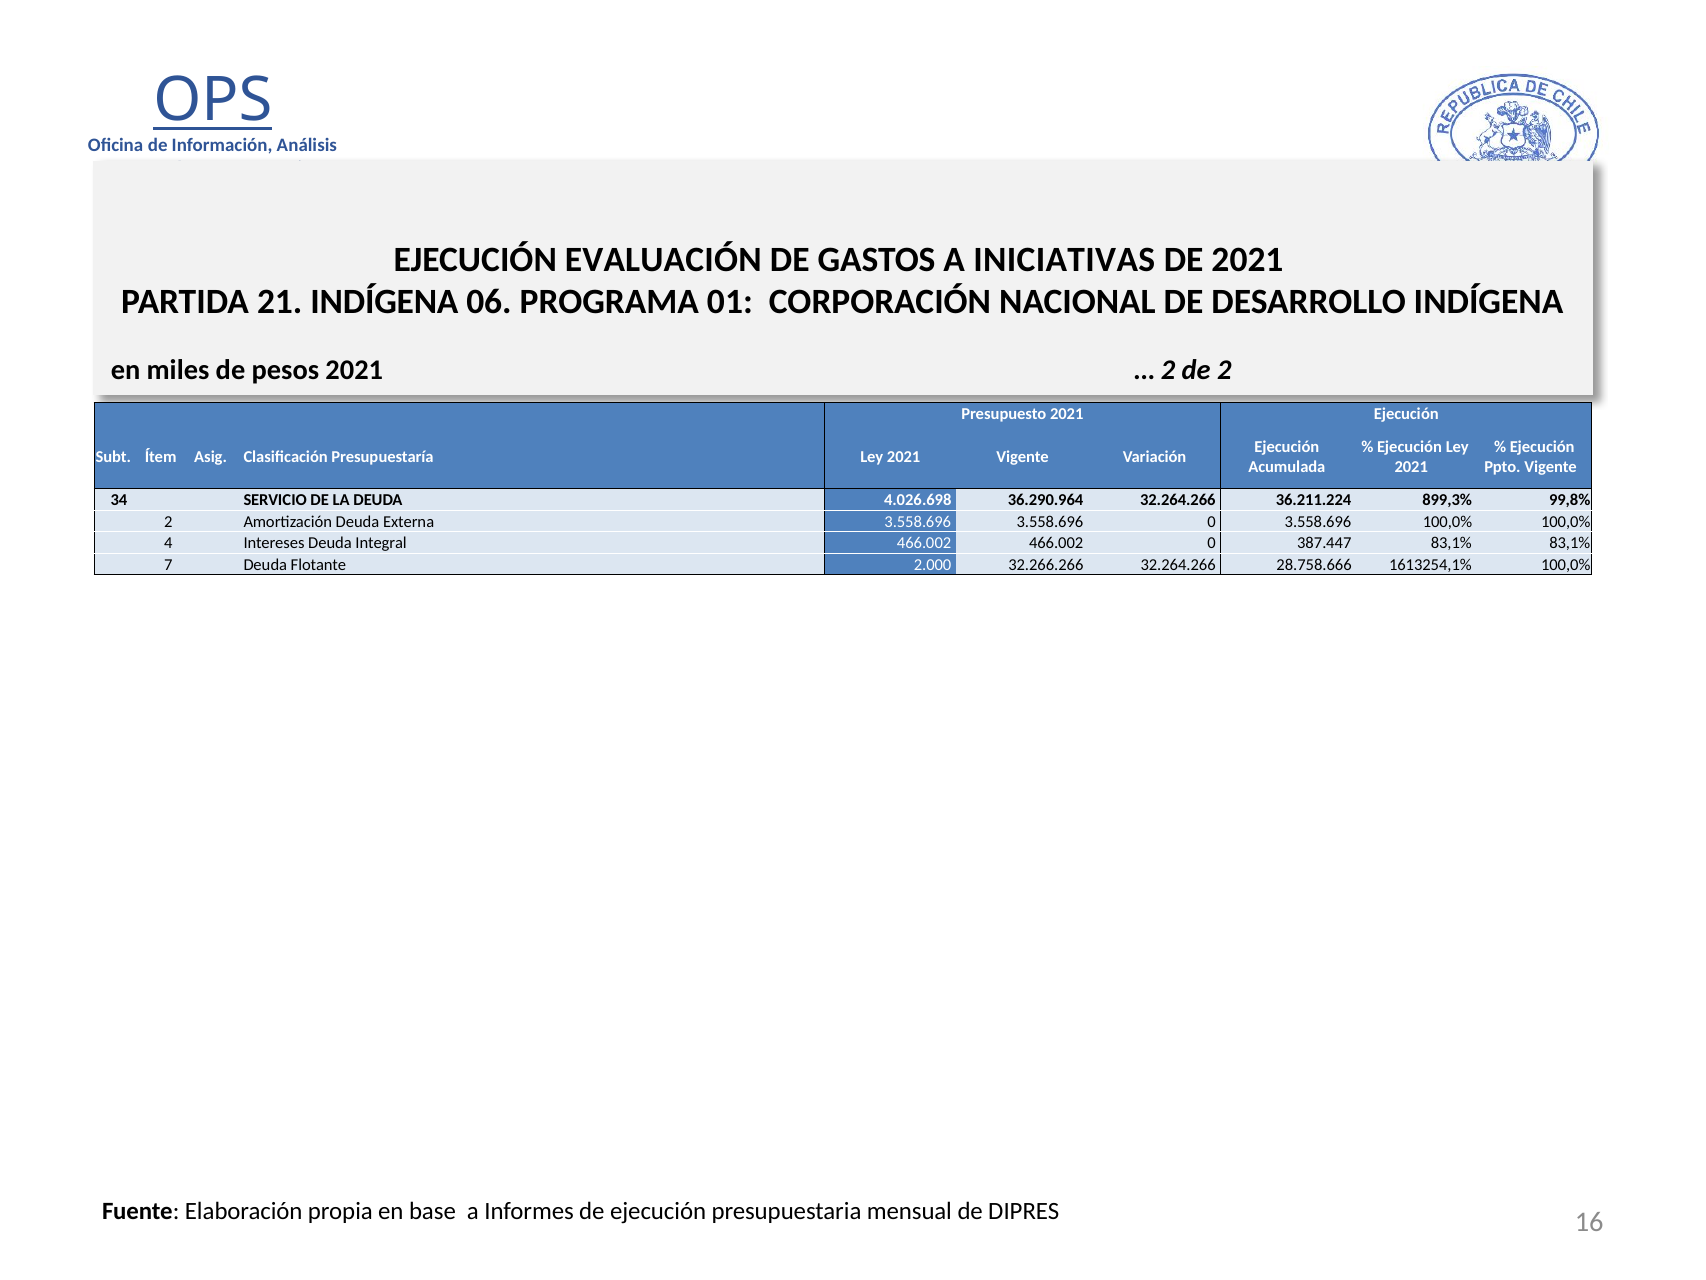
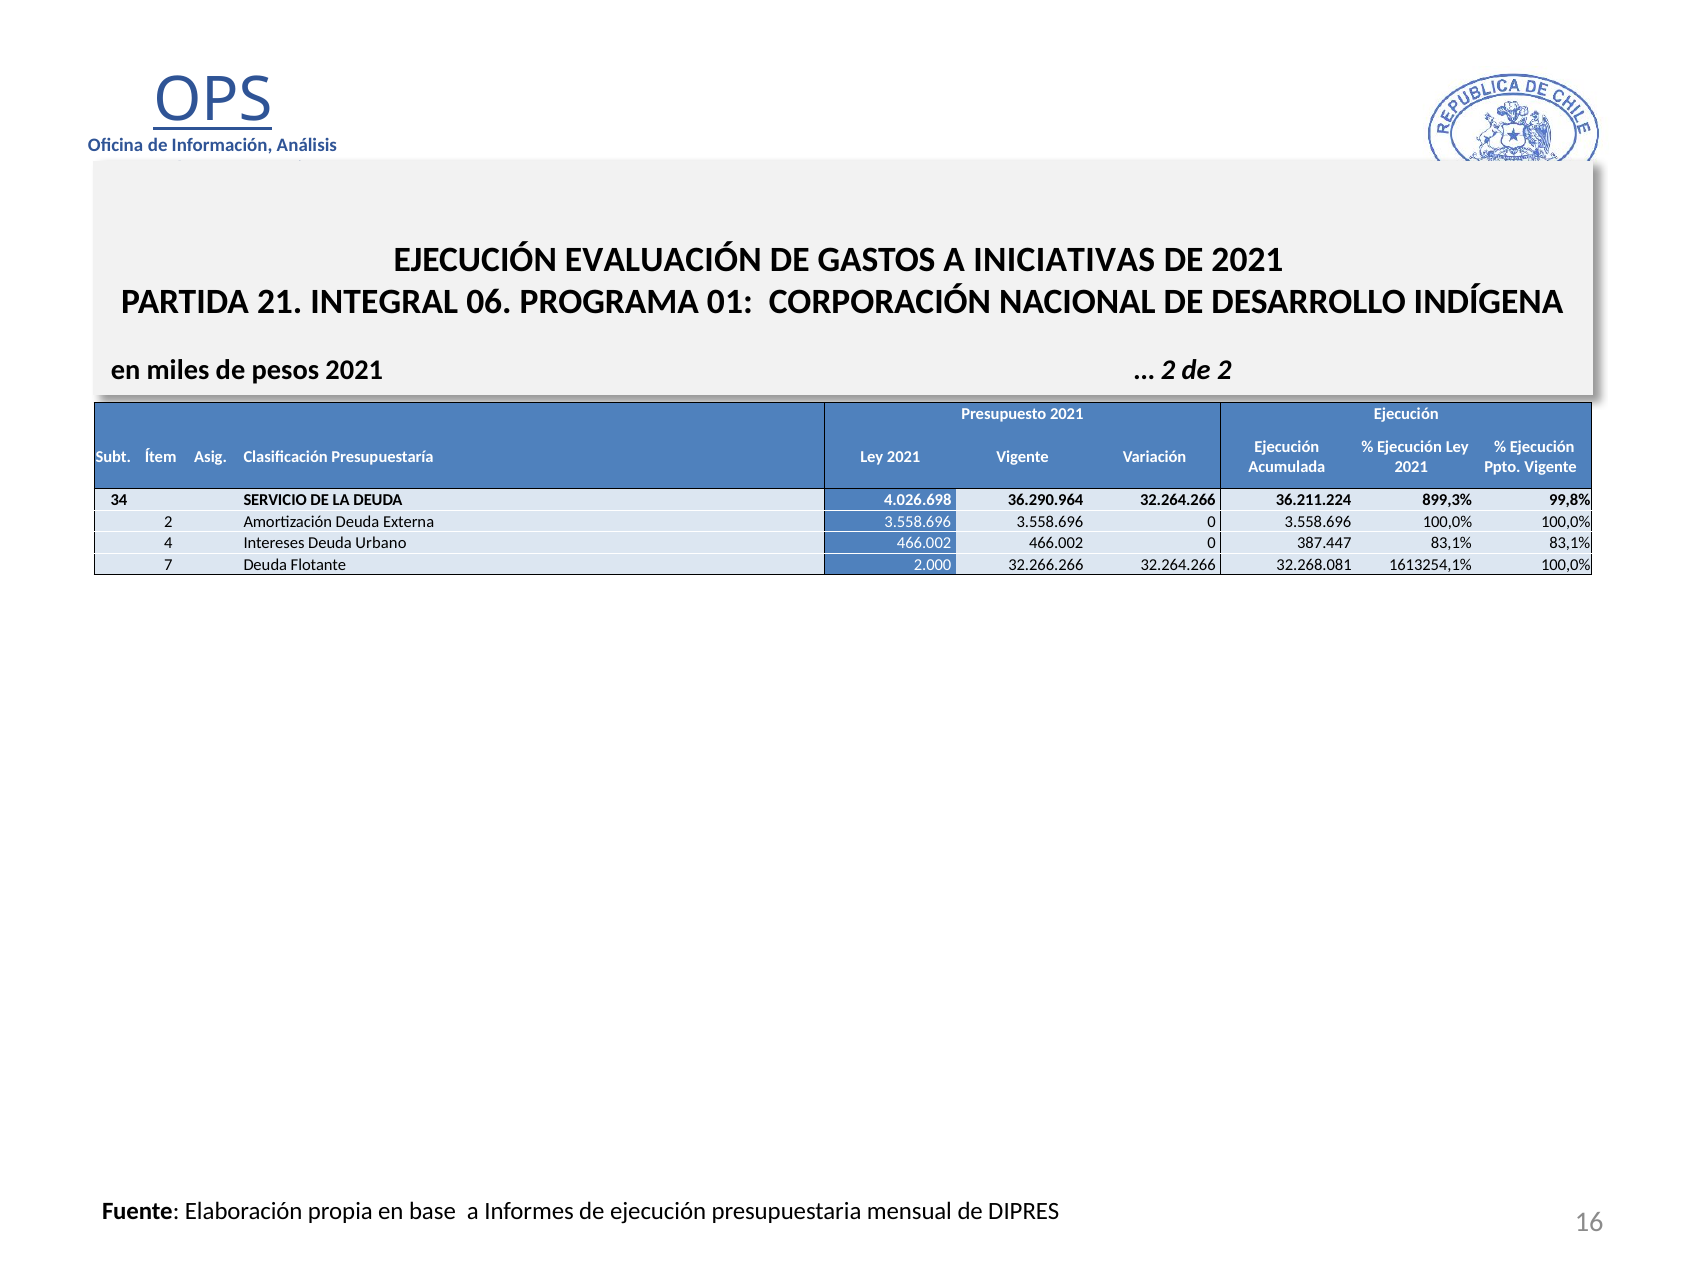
21 INDÍGENA: INDÍGENA -> INTEGRAL (384, 302)
Integral: Integral -> Urbano (381, 543)
28.758.666: 28.758.666 -> 32.268.081 (1314, 565)
